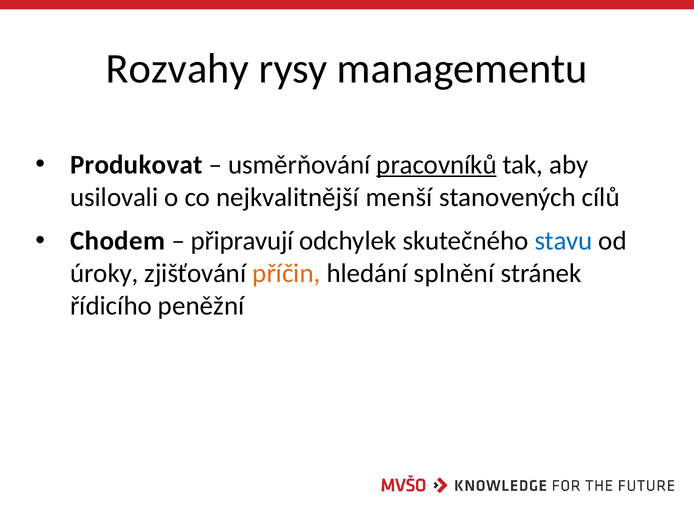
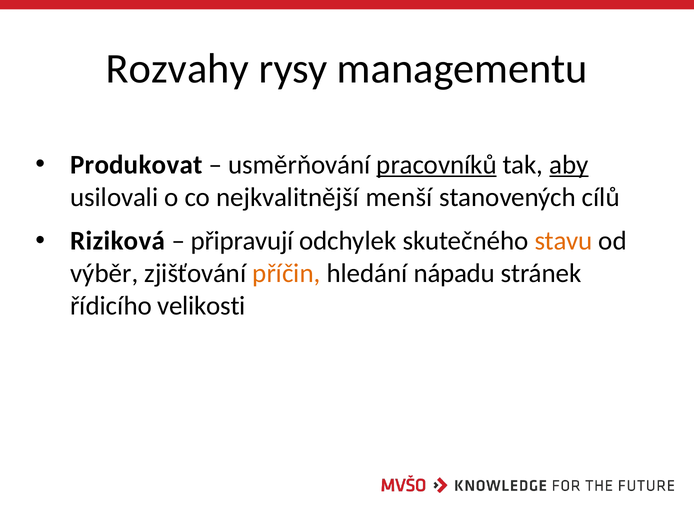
aby underline: none -> present (569, 165)
Chodem: Chodem -> Riziková (118, 241)
stavu colour: blue -> orange (564, 241)
úroky: úroky -> výběr (104, 274)
splnění: splnění -> nápadu (454, 274)
peněžní: peněžní -> velikosti (201, 306)
